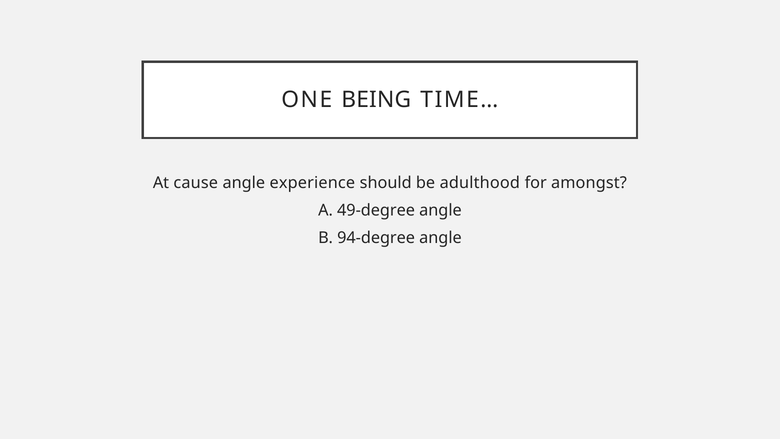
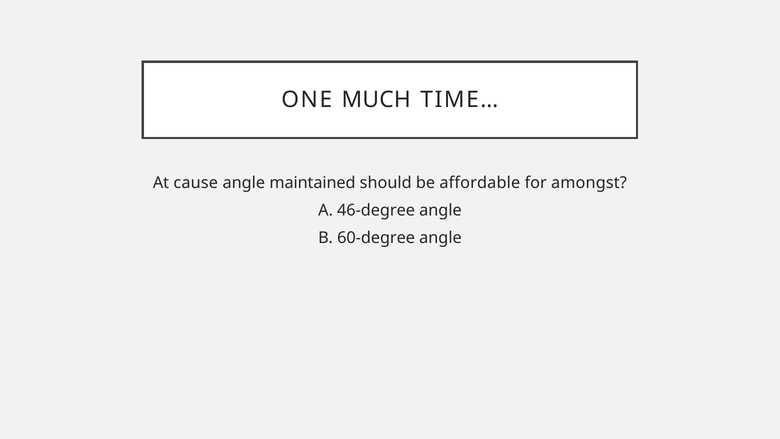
BEING: BEING -> MUCH (376, 100)
experience: experience -> maintained (312, 183)
adulthood: adulthood -> affordable (480, 183)
49-degree: 49-degree -> 46-degree (376, 210)
94-degree: 94-degree -> 60-degree (376, 238)
